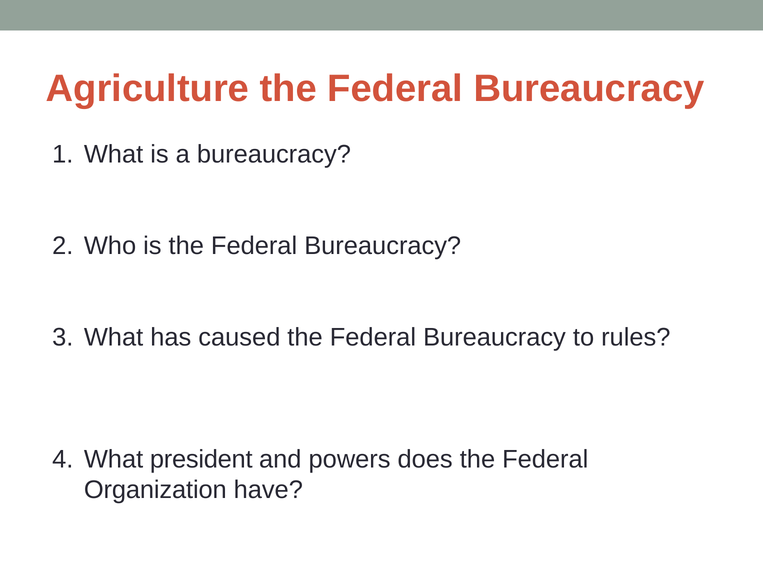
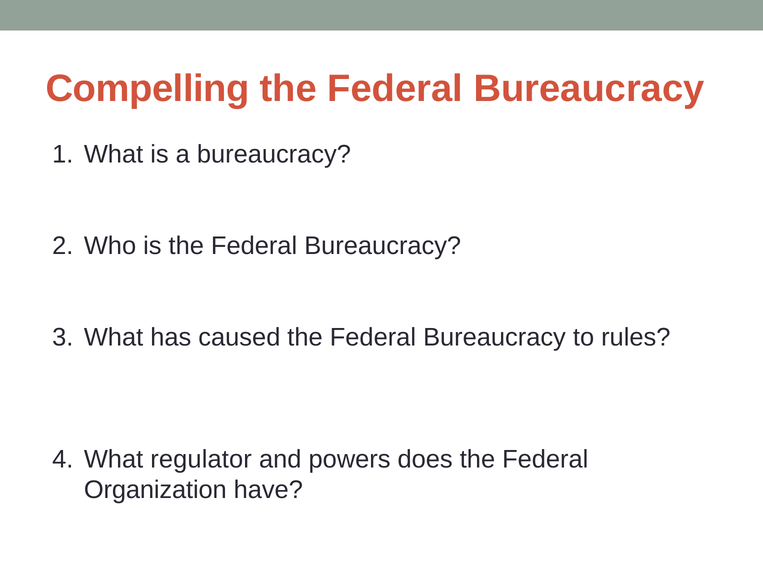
Agriculture: Agriculture -> Compelling (148, 88)
president: president -> regulator (201, 460)
